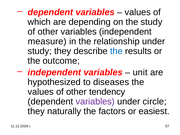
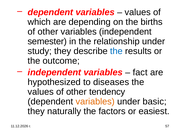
the study: study -> births (152, 22)
measure: measure -> semester (47, 41)
unit: unit -> fact (140, 72)
variables colour: purple -> orange (95, 102)
circle: circle -> basic (155, 102)
